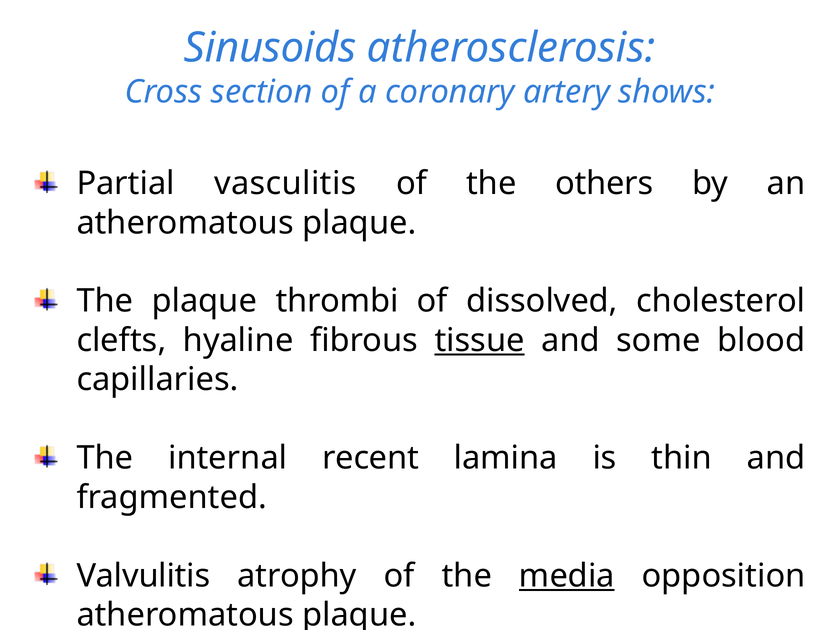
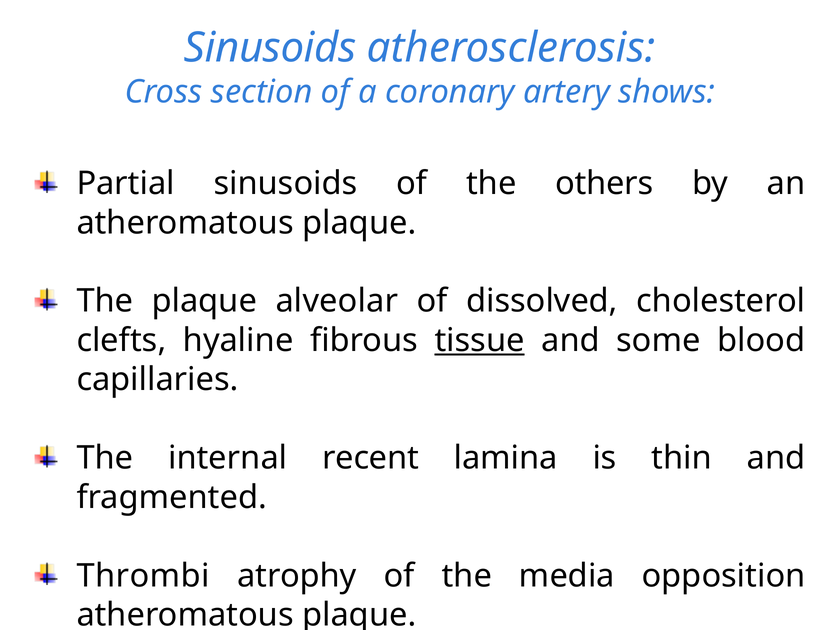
Partial vasculitis: vasculitis -> sinusoids (286, 184)
thrombi: thrombi -> alveolar (337, 301)
Valvulitis: Valvulitis -> Thrombi (143, 576)
media underline: present -> none (567, 576)
